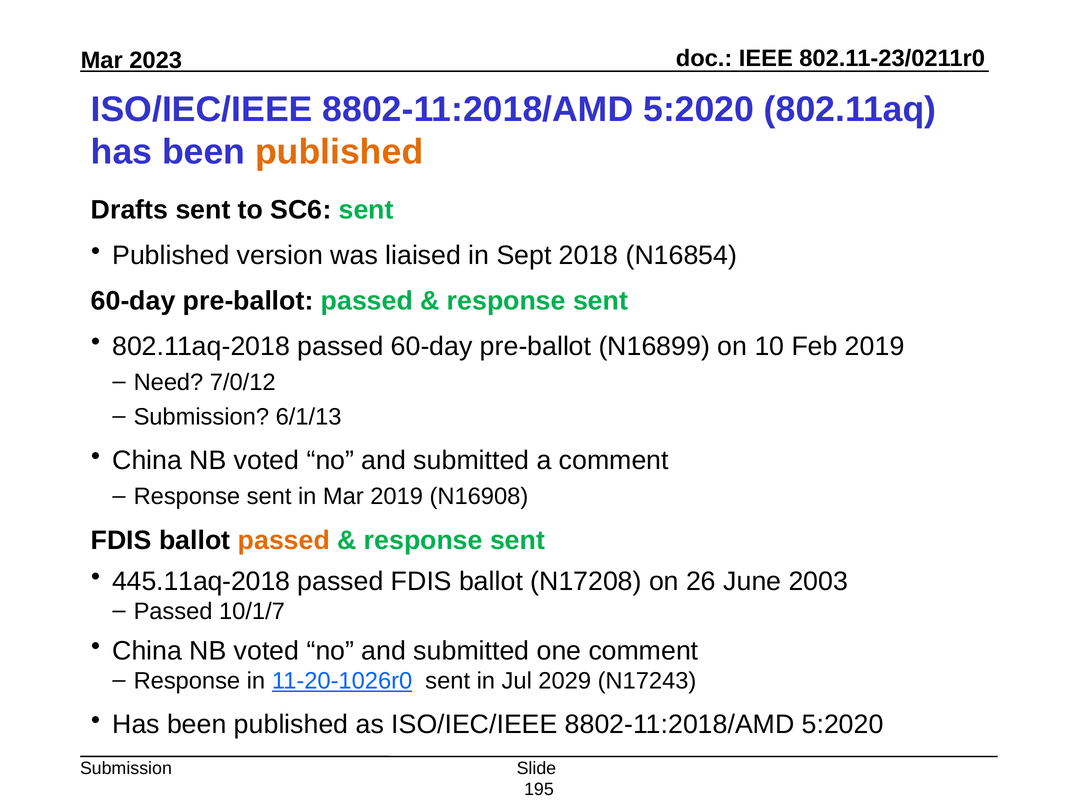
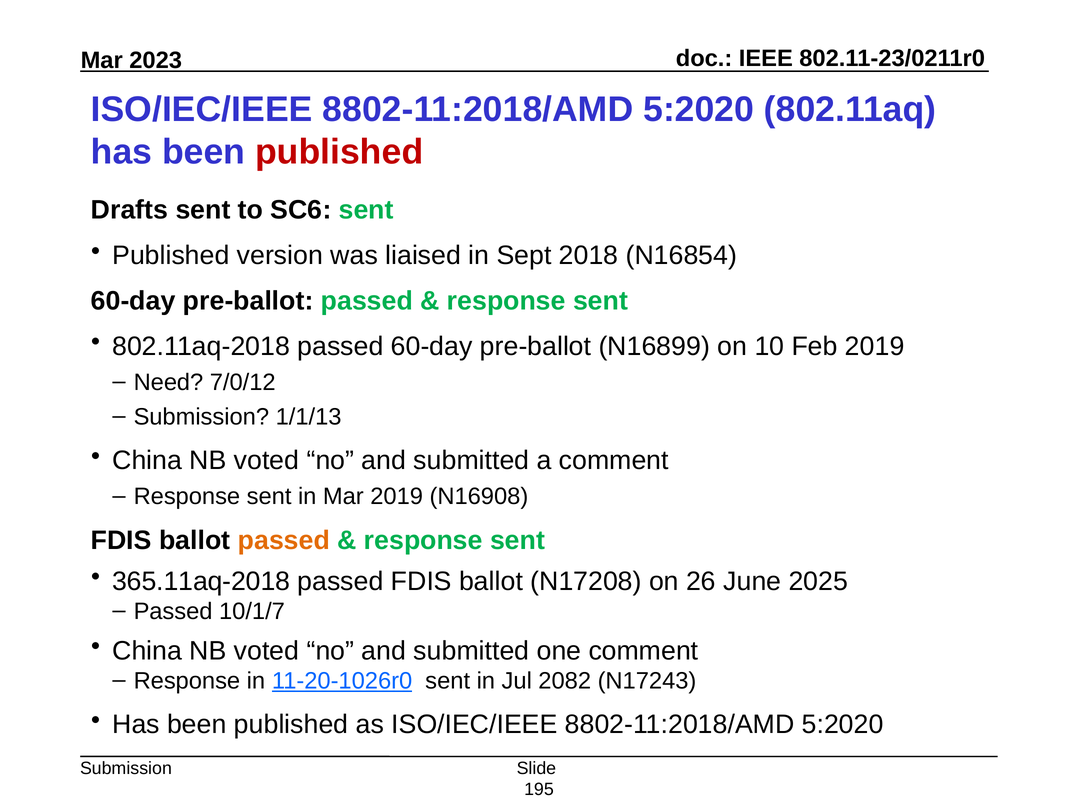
published colour: orange -> red (339, 152)
6/1/13: 6/1/13 -> 1/1/13 (309, 417)
445.11aq-2018: 445.11aq-2018 -> 365.11aq-2018 (201, 582)
2003: 2003 -> 2025 (818, 582)
2029: 2029 -> 2082 (565, 681)
